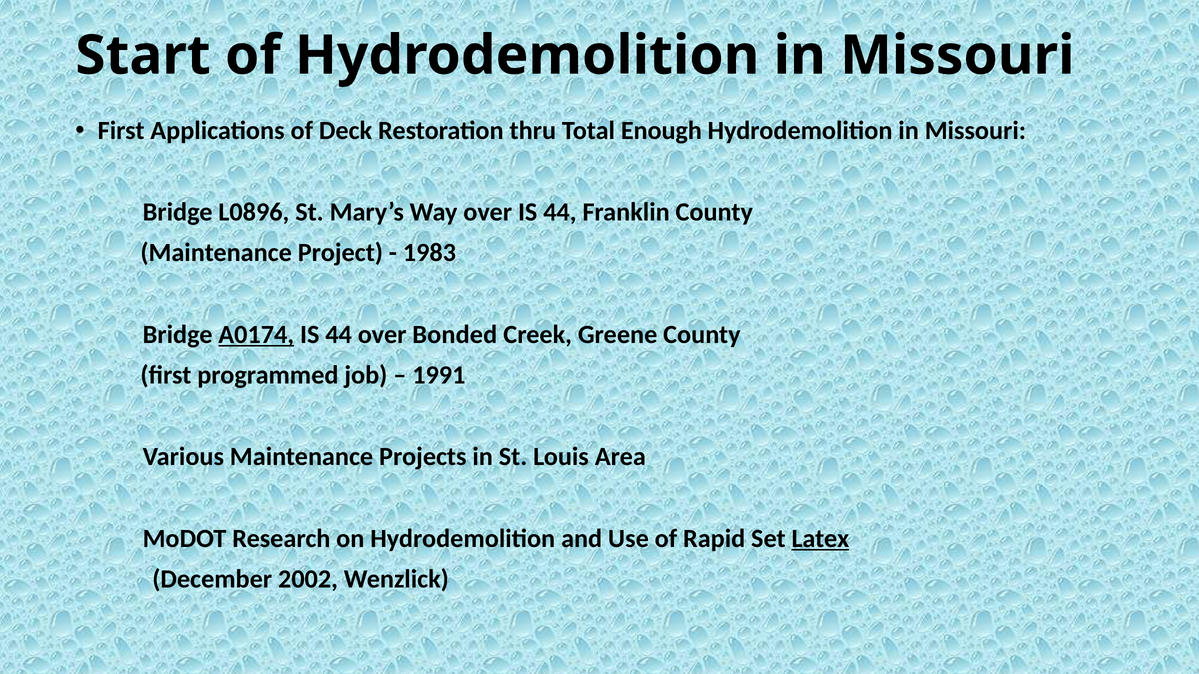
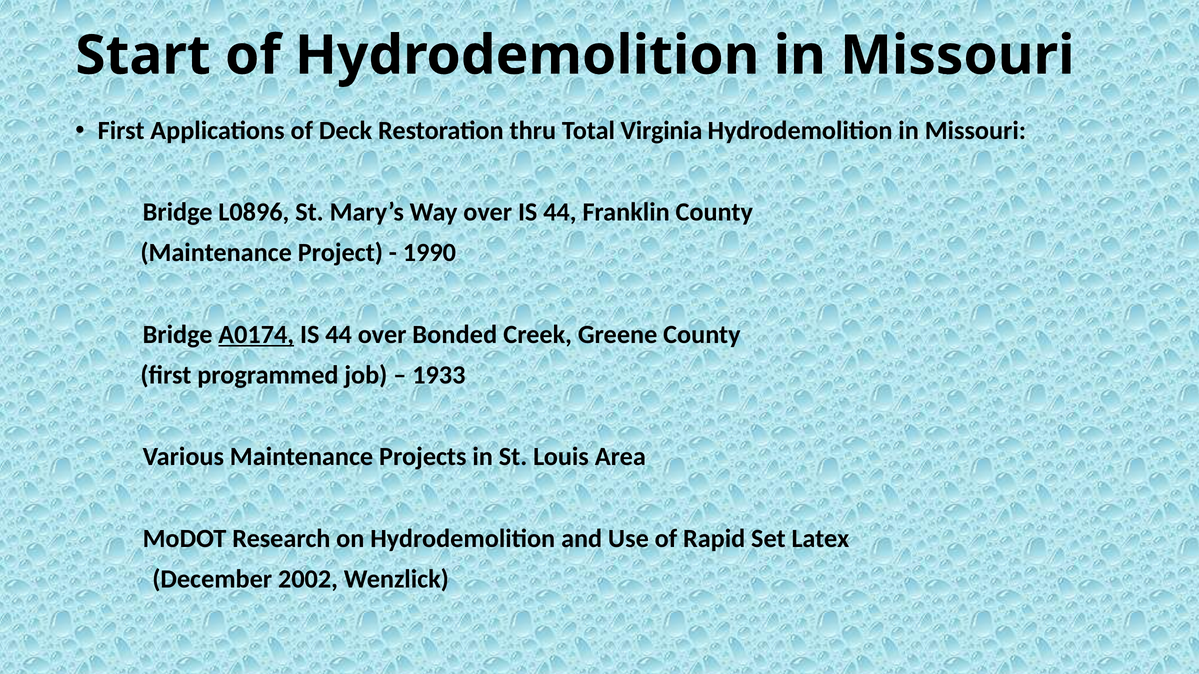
Enough: Enough -> Virginia (661, 131)
1983: 1983 -> 1990 (429, 253)
1991: 1991 -> 1933 (439, 375)
Latex underline: present -> none (820, 539)
